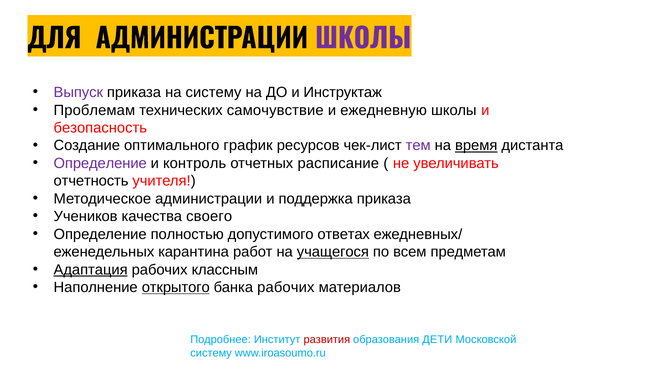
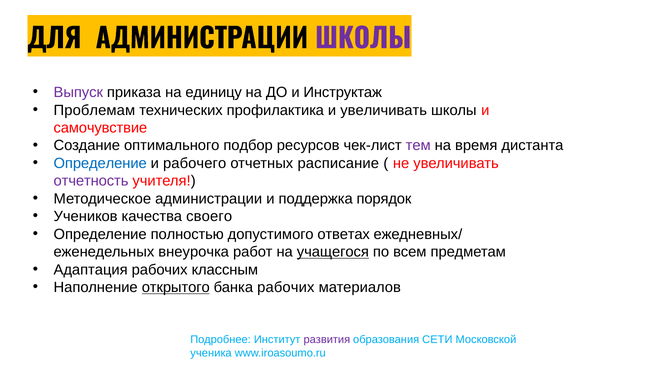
на систему: систему -> единицу (214, 92)
самочувствие: самочувствие -> профилактика (275, 110)
и ежедневную: ежедневную -> увеличивать (384, 110)
безопасность: безопасность -> самочувствие (100, 128)
график: график -> подбор (248, 146)
время underline: present -> none (476, 146)
Определение colour: purple -> blue (100, 163)
контроль: контроль -> рабочего (195, 163)
отчетность colour: black -> purple (91, 181)
поддержка приказа: приказа -> порядок (384, 199)
карантина: карантина -> внеурочка (194, 252)
Адаптация underline: present -> none (91, 270)
развития colour: red -> purple (327, 340)
ДЕТИ: ДЕТИ -> СЕТИ (437, 340)
систему: систему -> ученика (211, 353)
